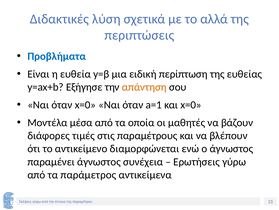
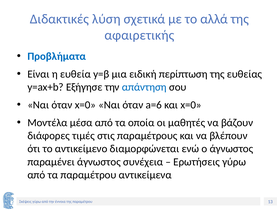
περιπτώσεις: περιπτώσεις -> αφαιρετικής (139, 35)
απάντηση colour: orange -> blue (144, 87)
a=1: a=1 -> a=6 (154, 105)
τα παράμετρος: παράμετρος -> παραμέτρου (88, 174)
